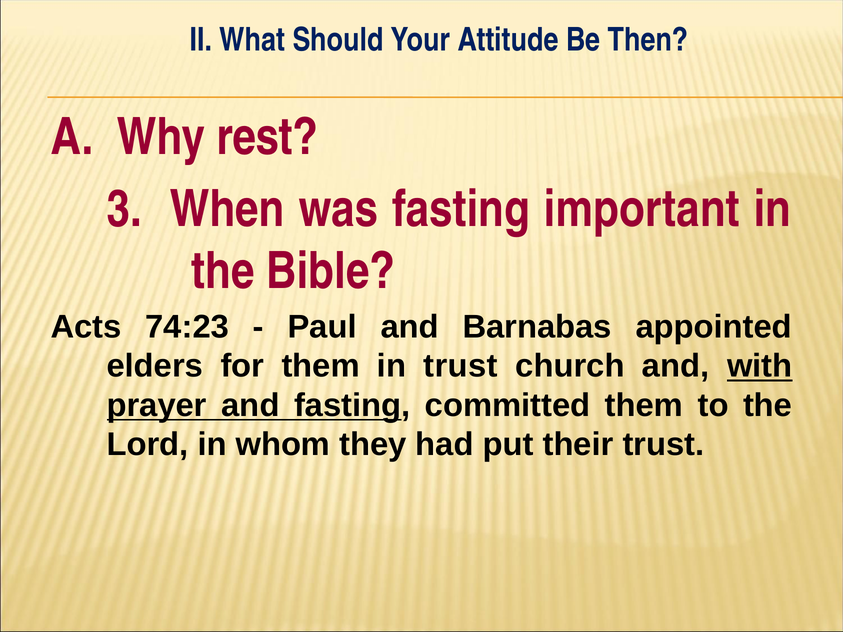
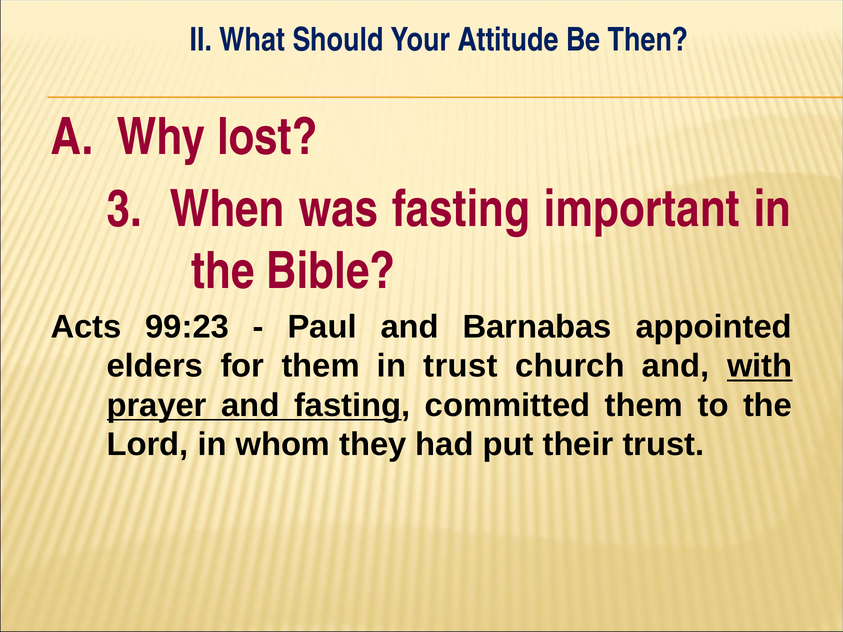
rest: rest -> lost (267, 137)
74:23: 74:23 -> 99:23 (187, 327)
